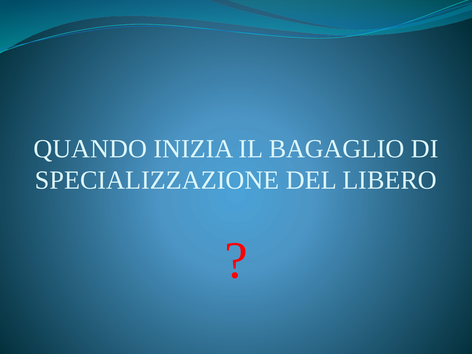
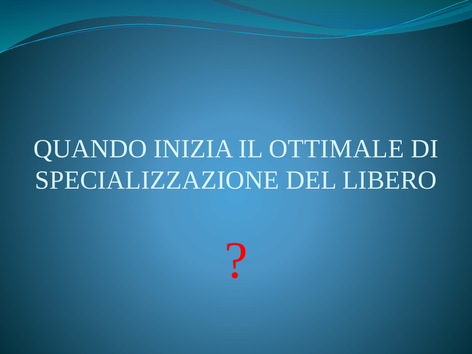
BAGAGLIO: BAGAGLIO -> OTTIMALE (336, 149)
